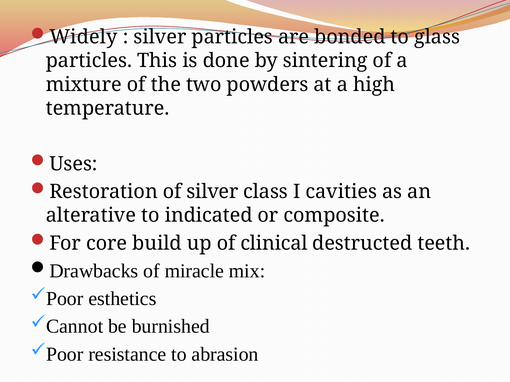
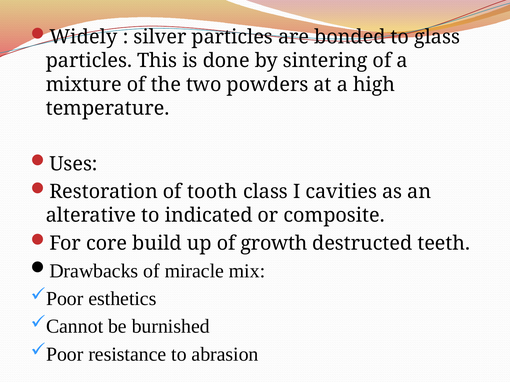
of silver: silver -> tooth (212, 192)
clinical: clinical -> growth (274, 243)
